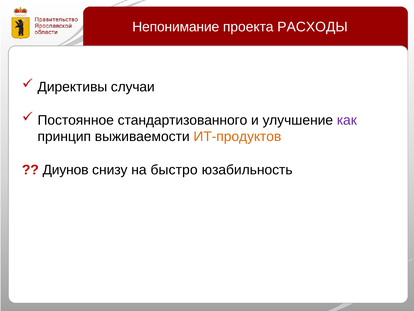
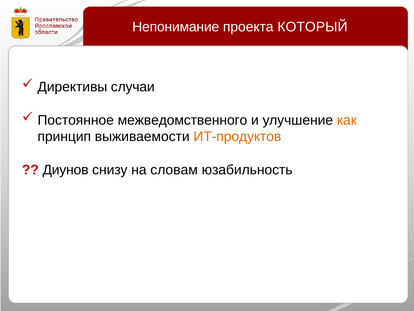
РАСХОДЫ: РАСХОДЫ -> КОТОРЫЙ (312, 27)
стандартизованного: стандартизованного -> межведомственного (182, 120)
как colour: purple -> orange (347, 120)
быстро: быстро -> словам (174, 170)
